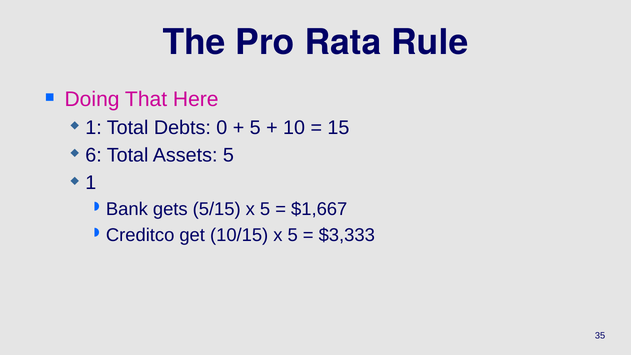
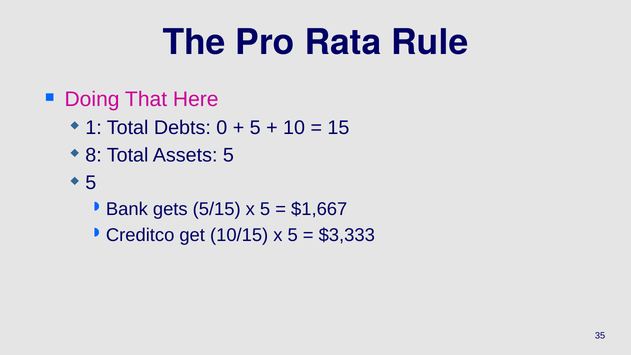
6: 6 -> 8 (94, 155)
1: 1 -> 5 (91, 183)
